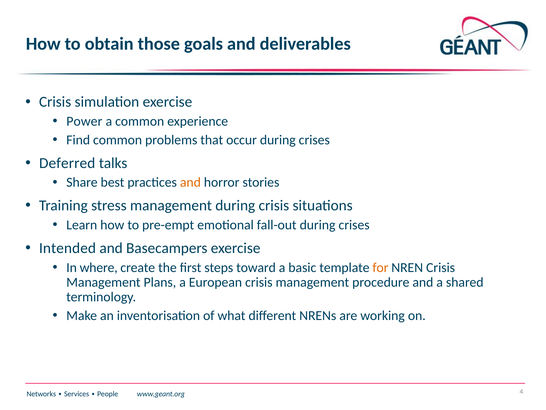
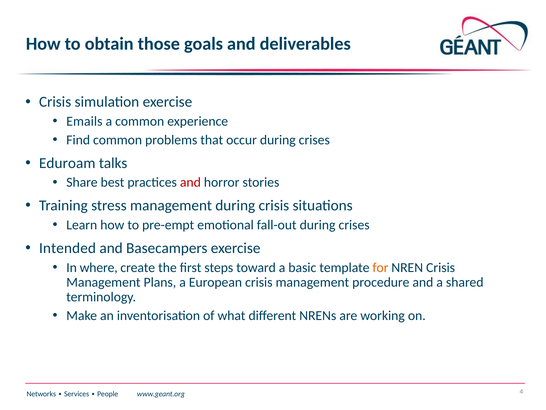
Power: Power -> Emails (84, 121)
Deferred: Deferred -> Eduroam (67, 163)
and colour: orange -> red (190, 182)
